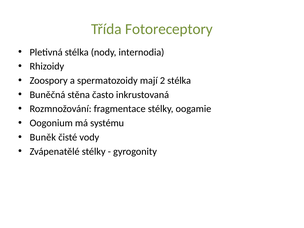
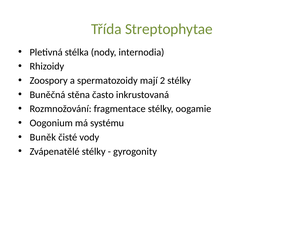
Fotoreceptory: Fotoreceptory -> Streptophytae (169, 29)
2 stélka: stélka -> stélky (179, 81)
